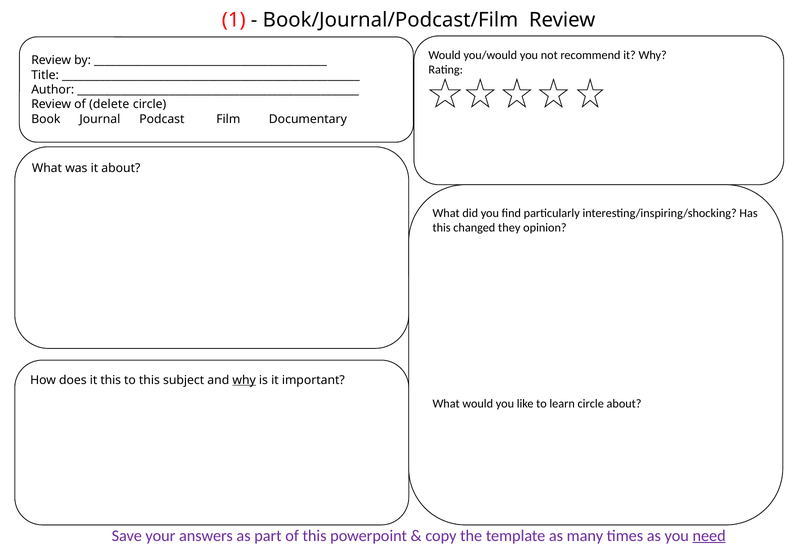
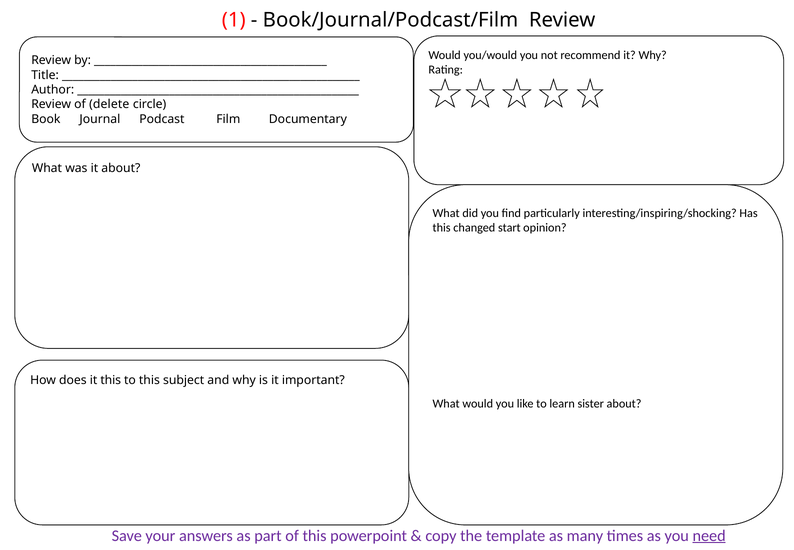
they: they -> start (509, 228)
why underline: present -> none (244, 380)
learn circle: circle -> sister (591, 404)
